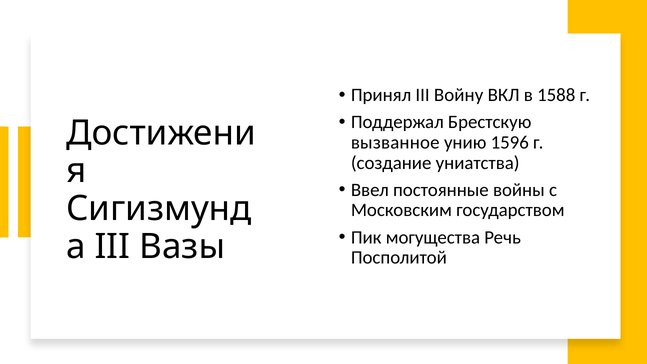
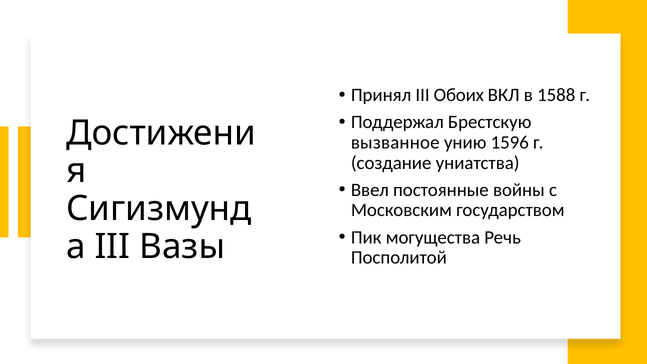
Войну: Войну -> Обоих (459, 95)
